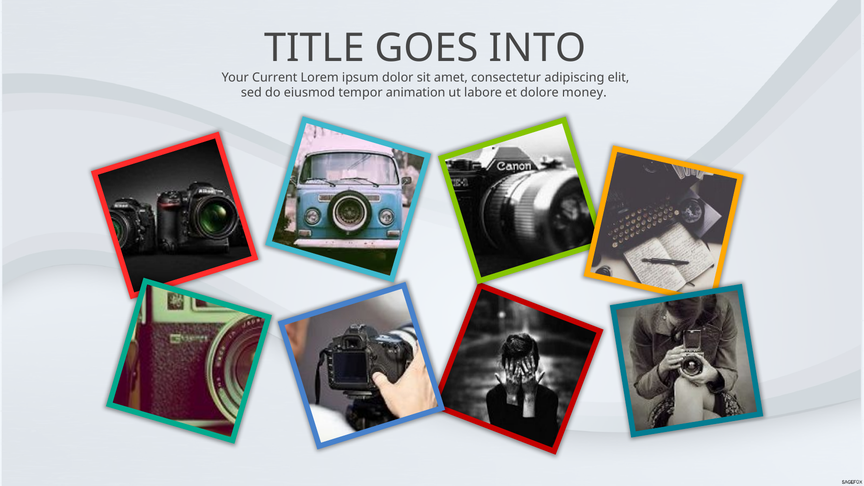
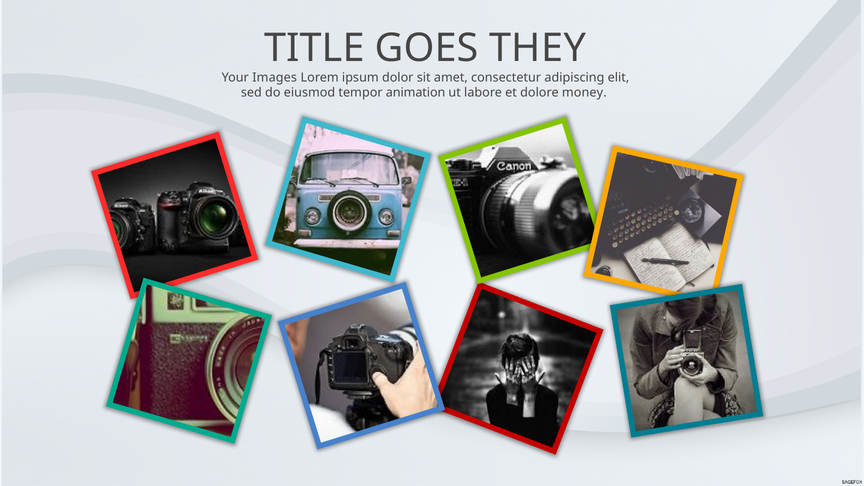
INTO: INTO -> THEY (538, 48)
Current: Current -> Images (275, 77)
